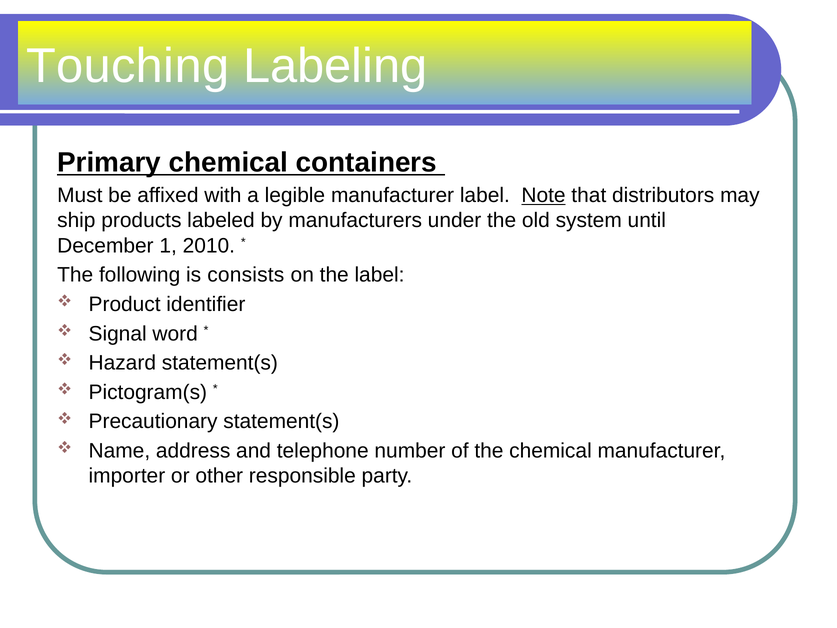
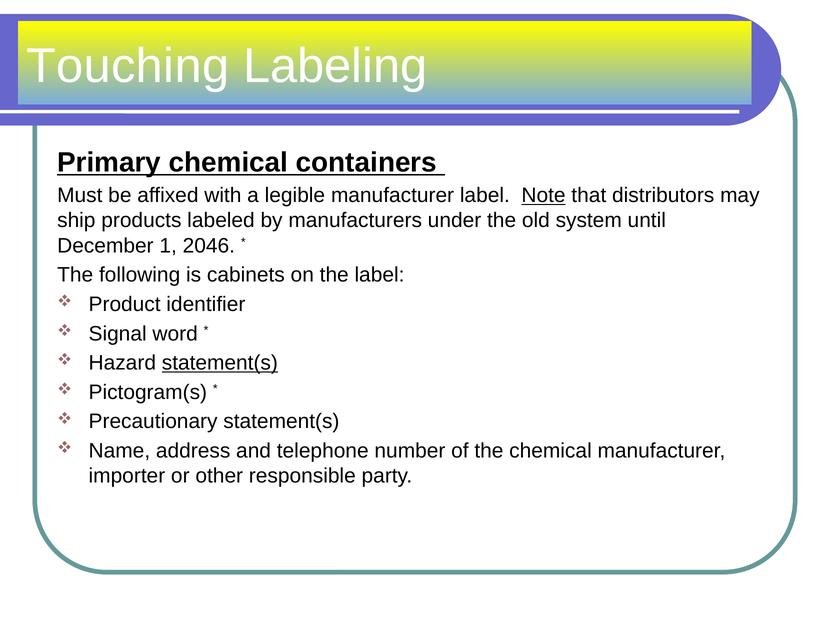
2010: 2010 -> 2046 (209, 246)
consists: consists -> cabinets (246, 275)
statement(s underline: none -> present (220, 363)
